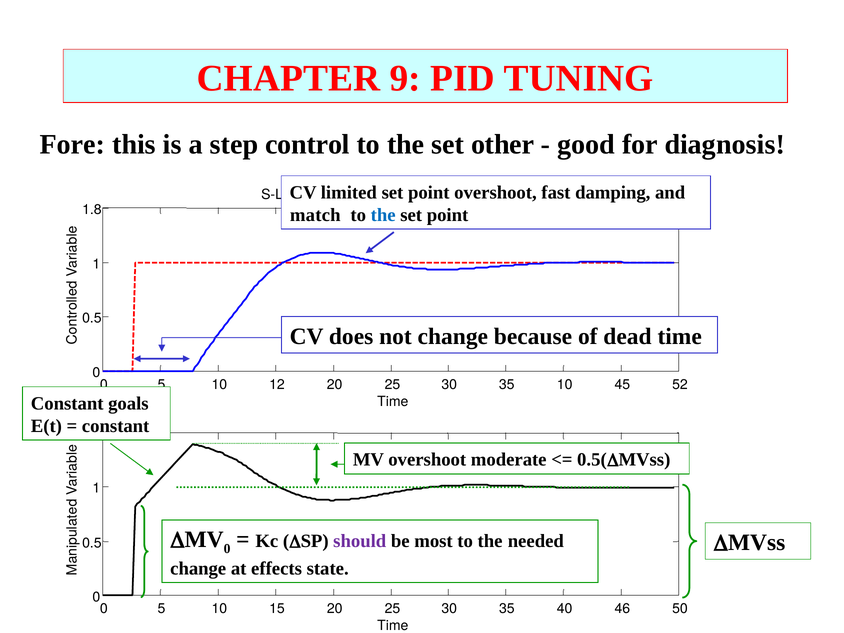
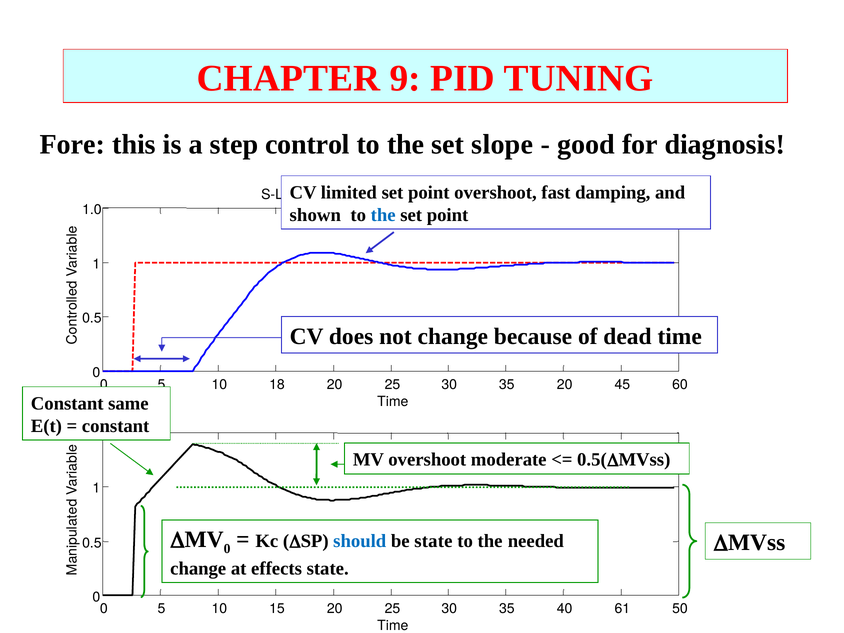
other: other -> slope (502, 144)
1.8: 1.8 -> 1.0 (92, 209)
match: match -> shown (315, 215)
12: 12 -> 18 (277, 385)
35 10: 10 -> 20 (565, 385)
52: 52 -> 60 (680, 385)
goals: goals -> same (128, 404)
should colour: purple -> blue (360, 541)
be most: most -> state (433, 541)
46: 46 -> 61 (622, 609)
